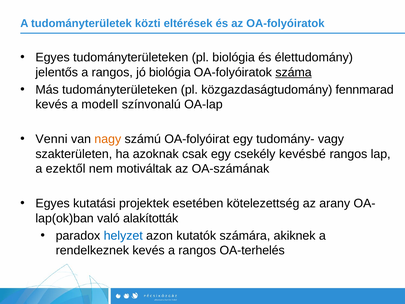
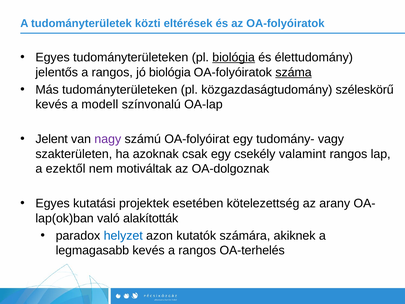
biológia underline: none -> present (234, 57)
fennmarad: fennmarad -> széleskörű (365, 90)
Venni: Venni -> Jelent (52, 139)
nagy colour: orange -> purple (108, 139)
kevésbé: kevésbé -> valamint (302, 154)
OA-számának: OA-számának -> OA-dolgoznak (230, 169)
rendelkeznek: rendelkeznek -> legmagasabb (92, 250)
